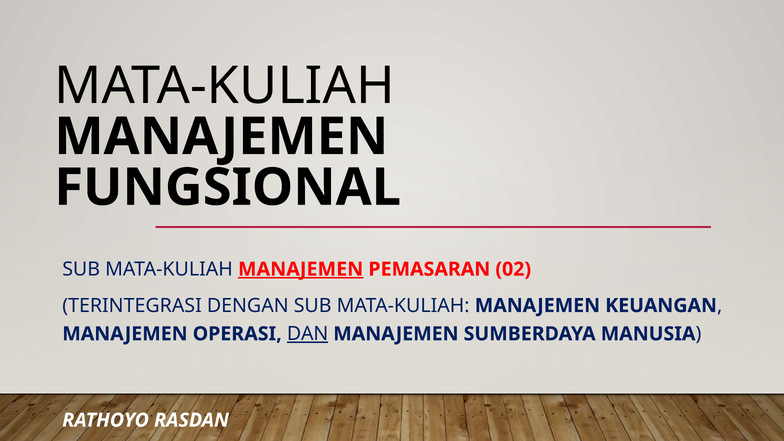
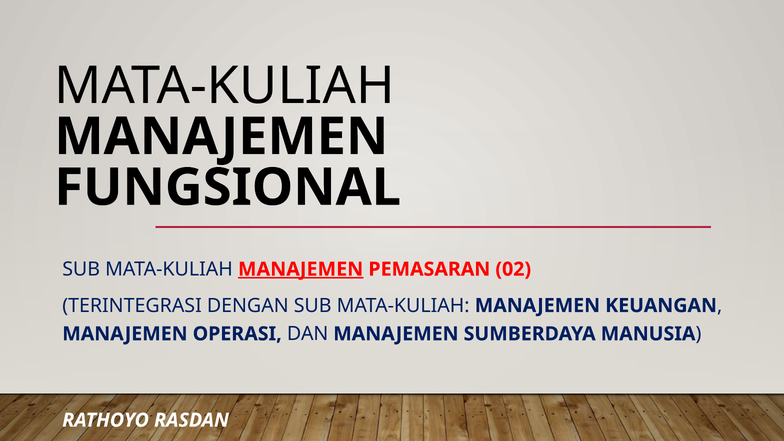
DAN underline: present -> none (308, 334)
